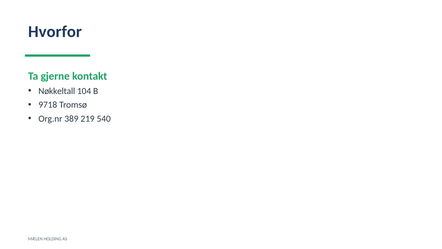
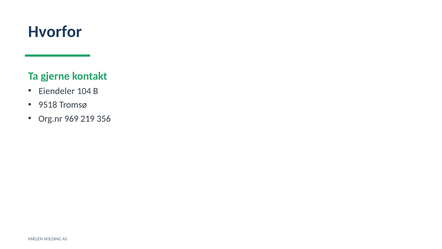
Nøkkeltall: Nøkkeltall -> Eiendeler (57, 91)
9718: 9718 -> 9518 (48, 105)
389: 389 -> 969 (71, 119)
540: 540 -> 356 (104, 119)
